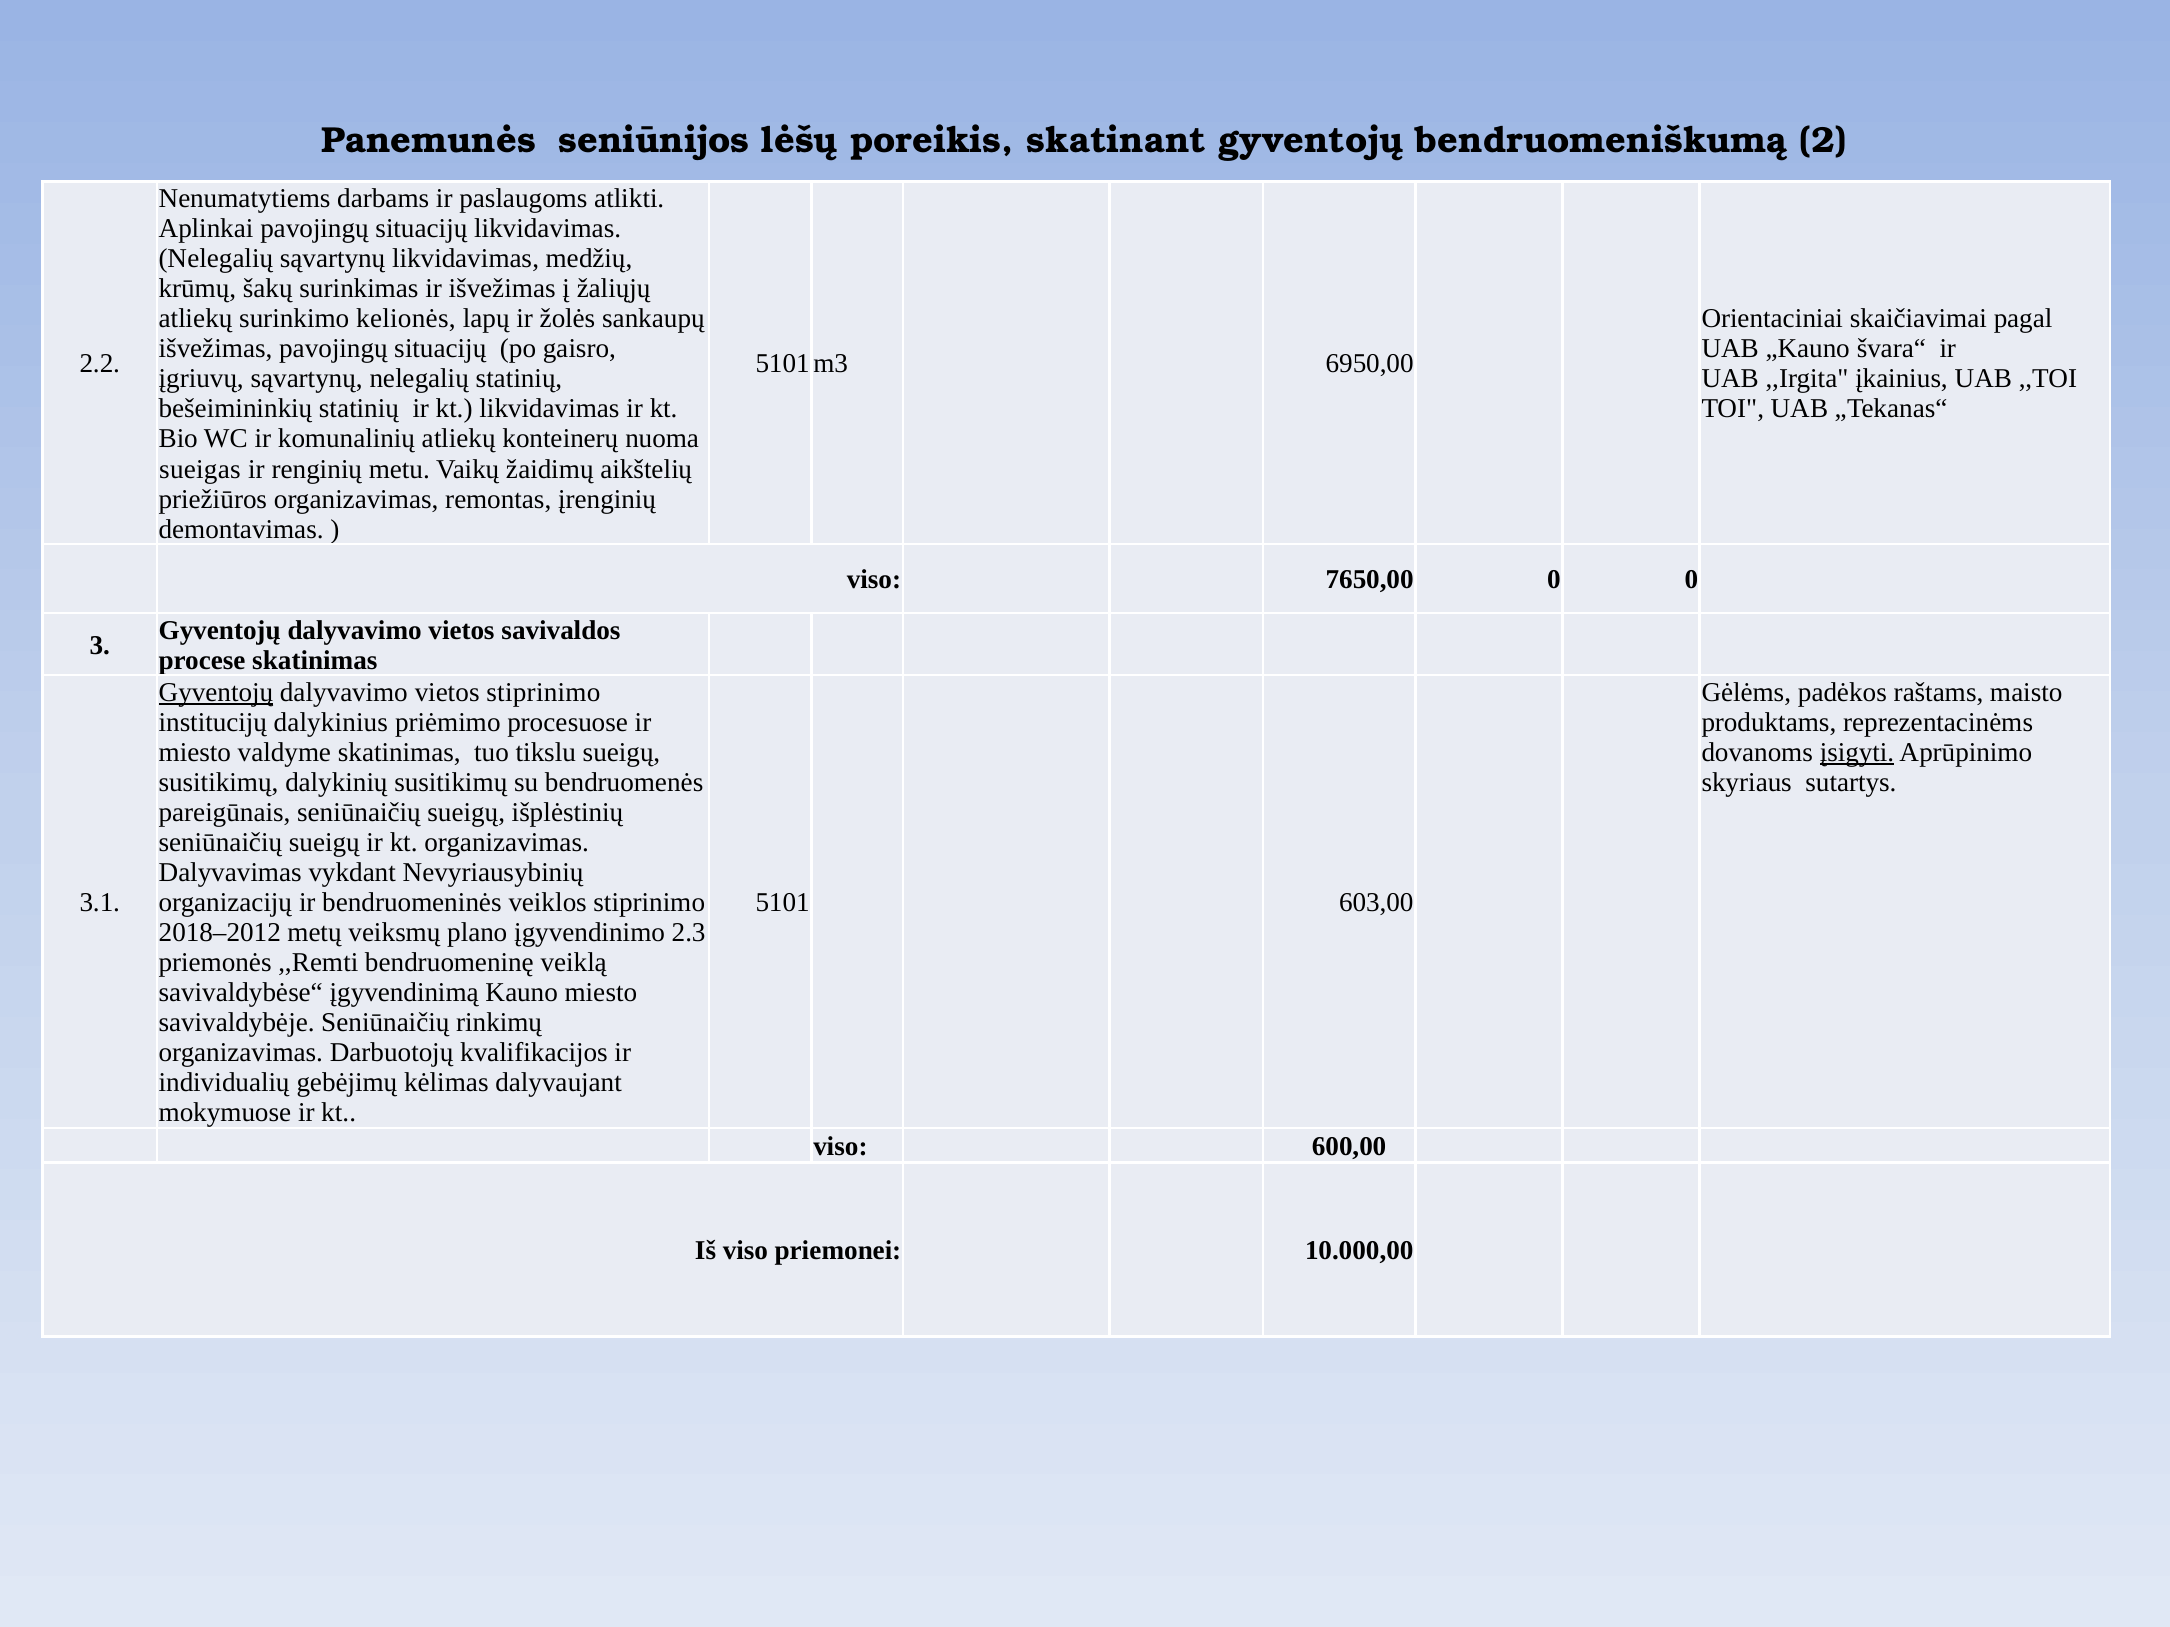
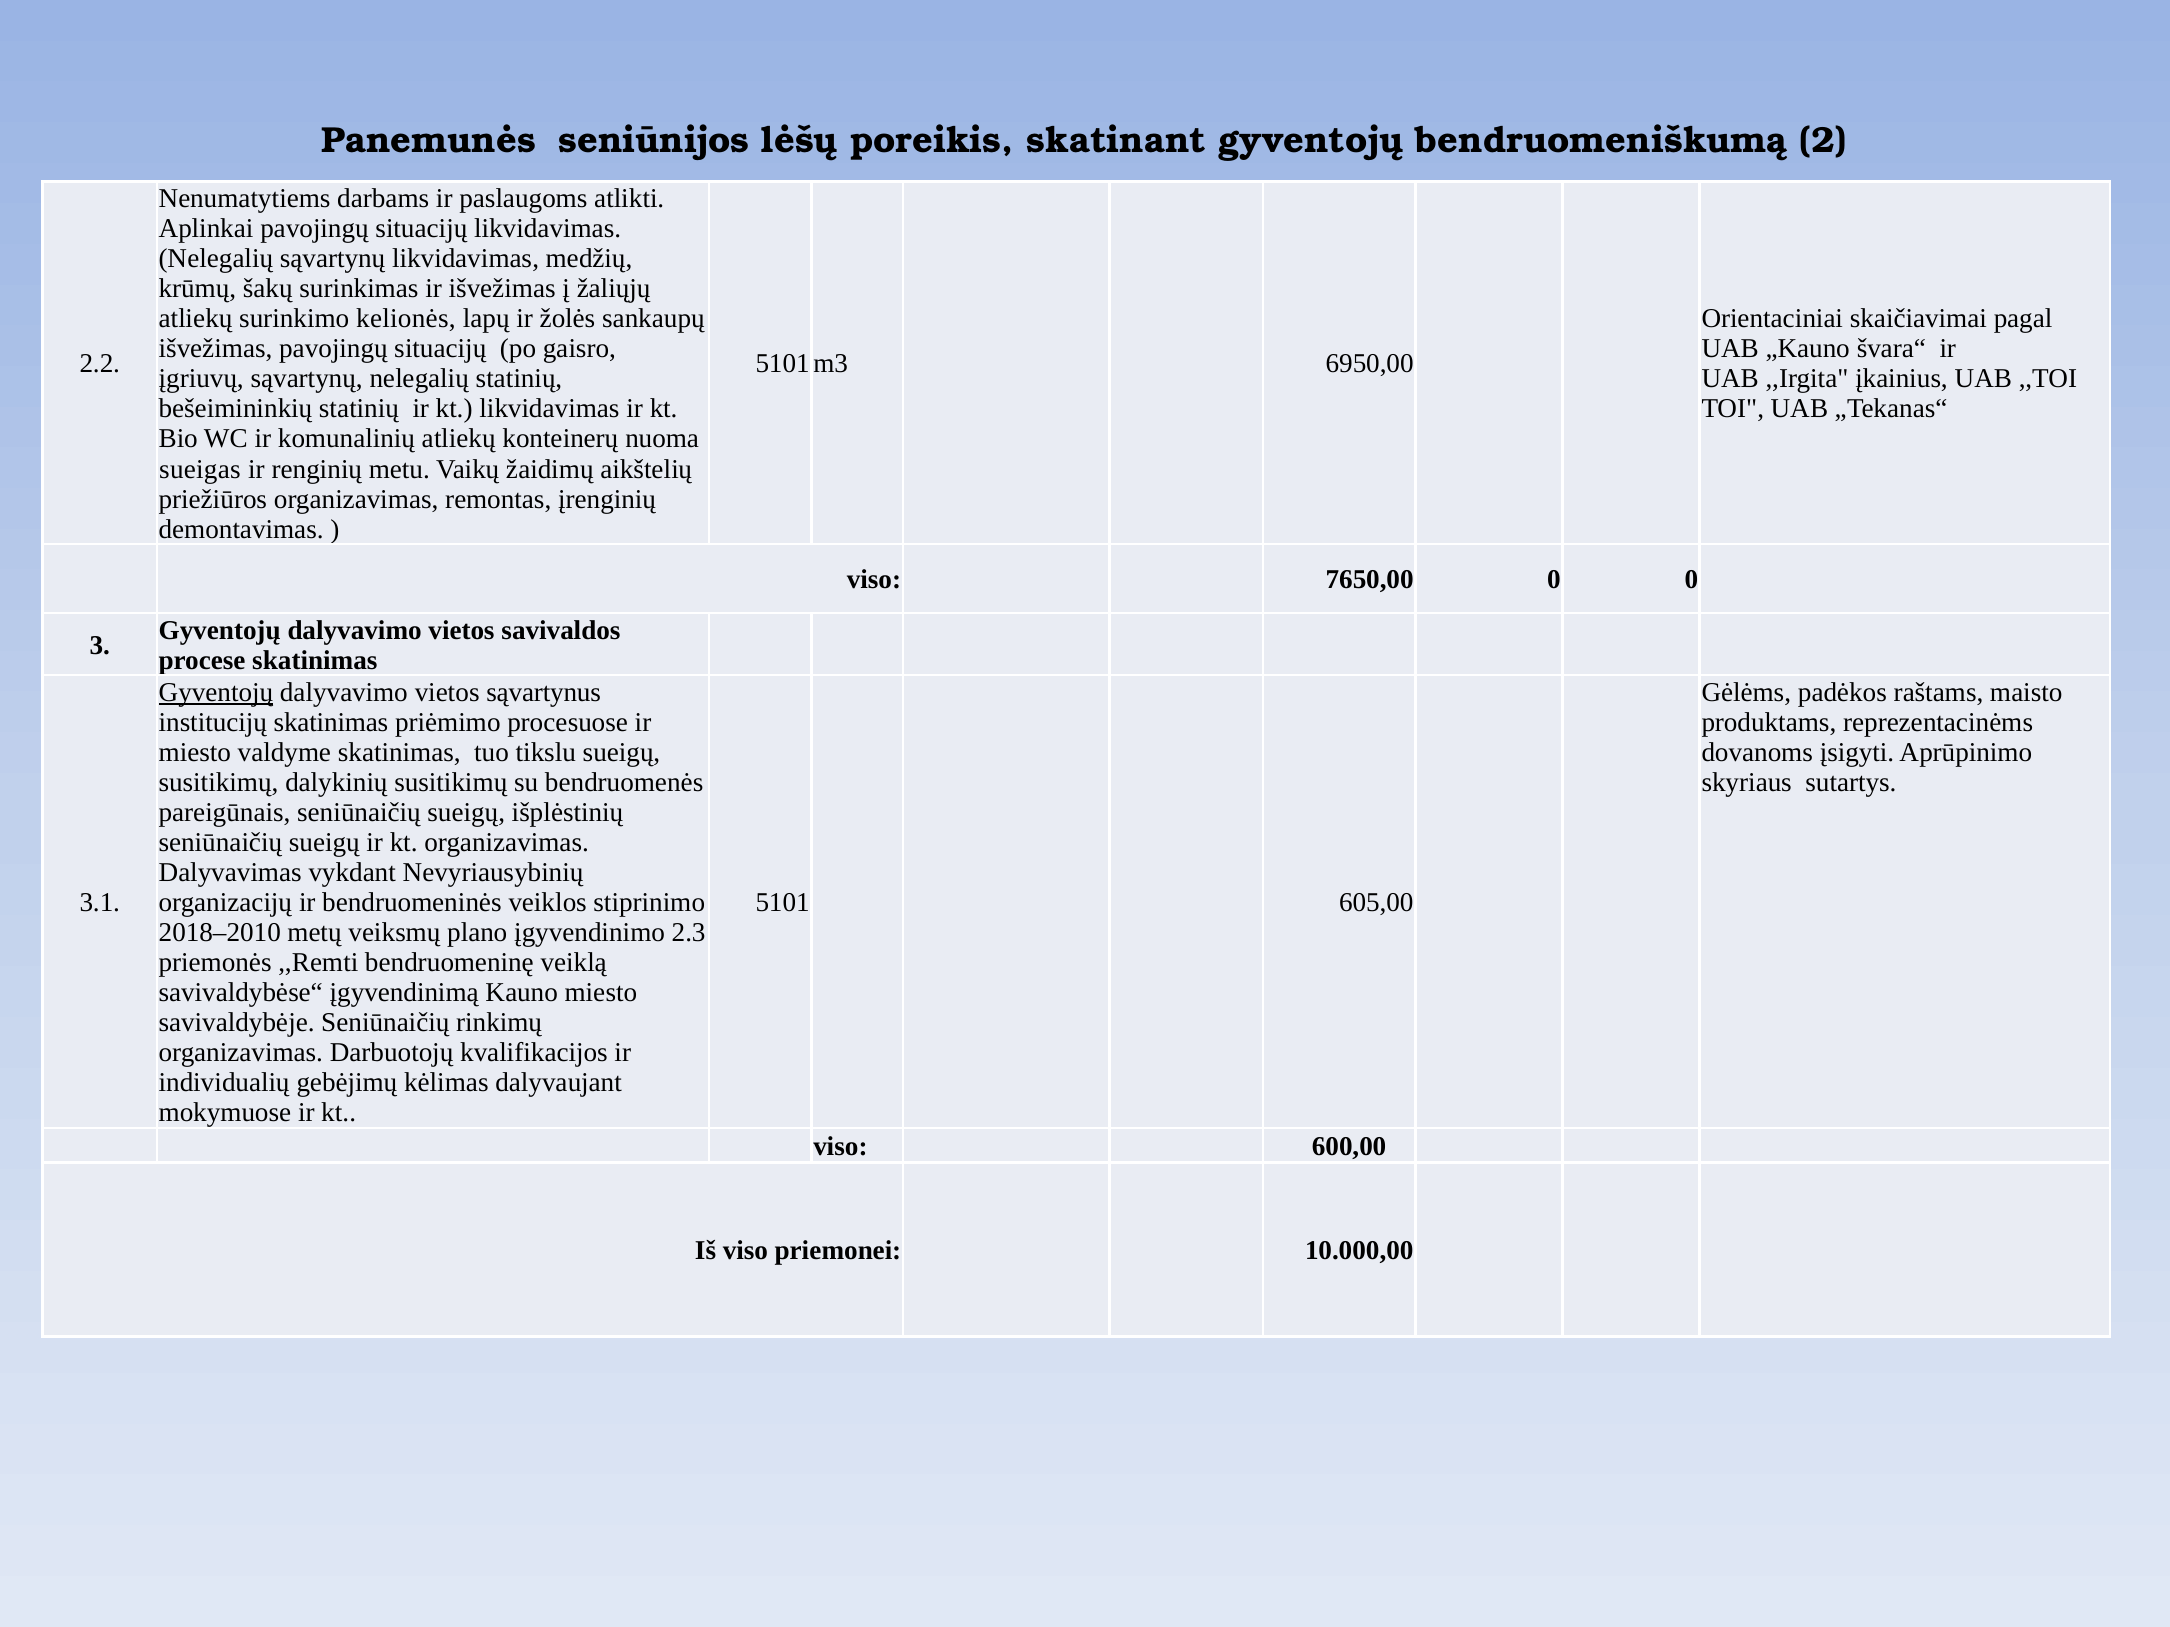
vietos stiprinimo: stiprinimo -> sąvartynus (544, 692)
institucijų dalykinius: dalykinius -> skatinimas (331, 722)
įsigyti underline: present -> none (1857, 752)
603,00: 603,00 -> 605,00 (1376, 903)
2018–2012: 2018–2012 -> 2018–2010 (220, 933)
